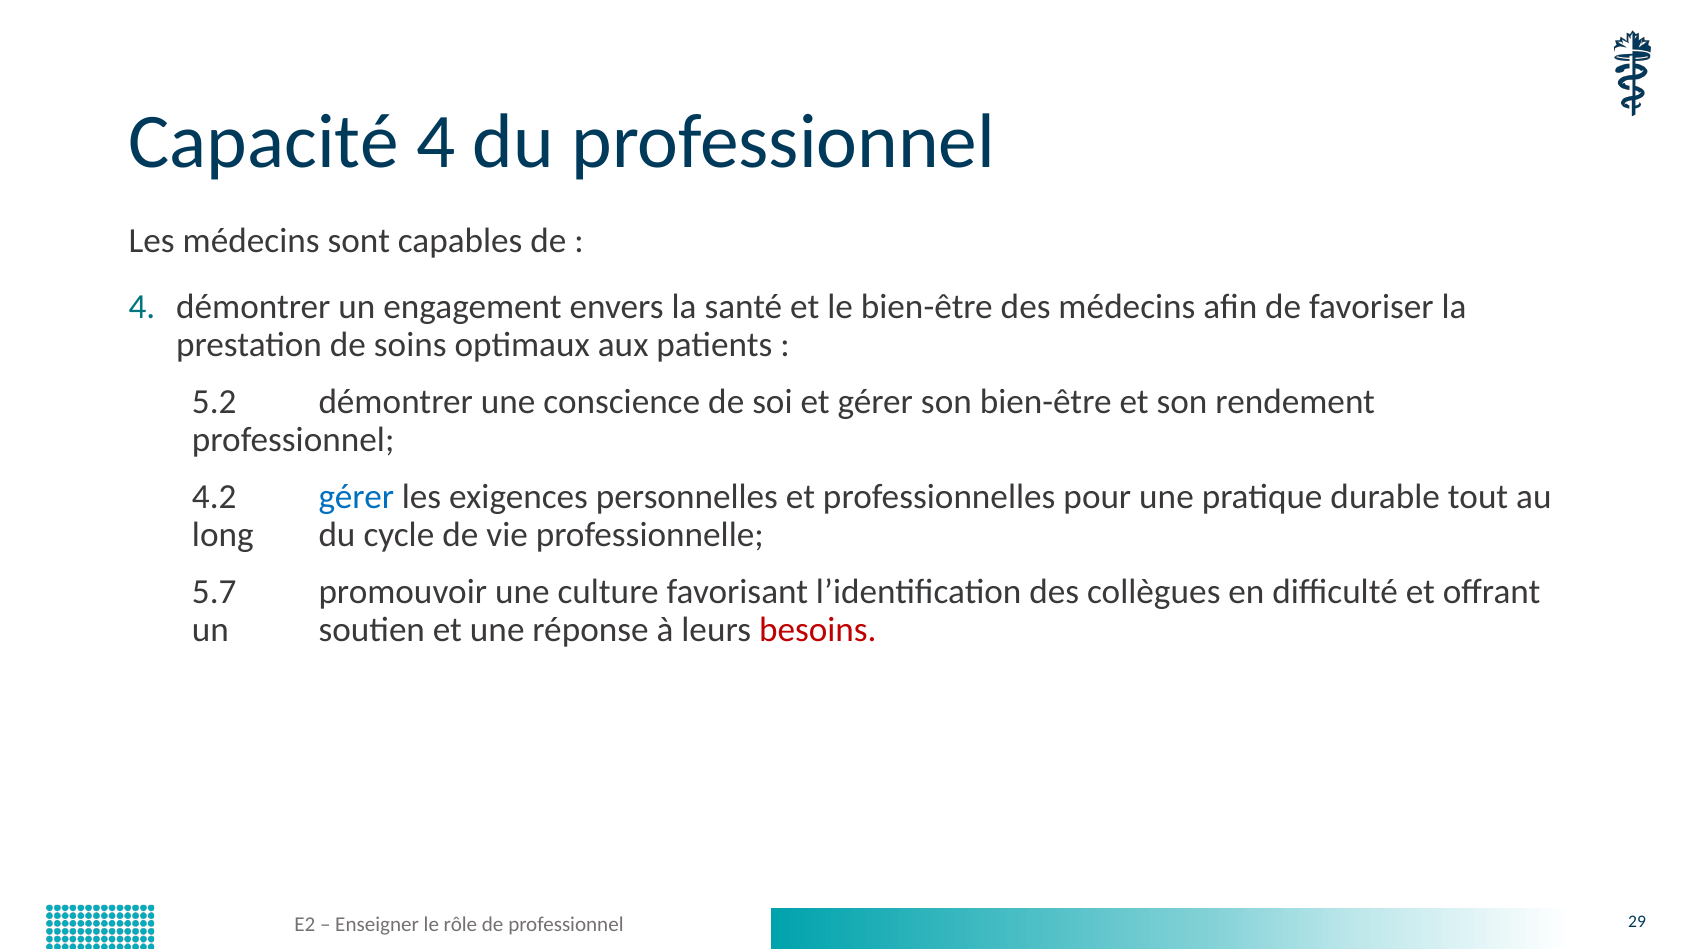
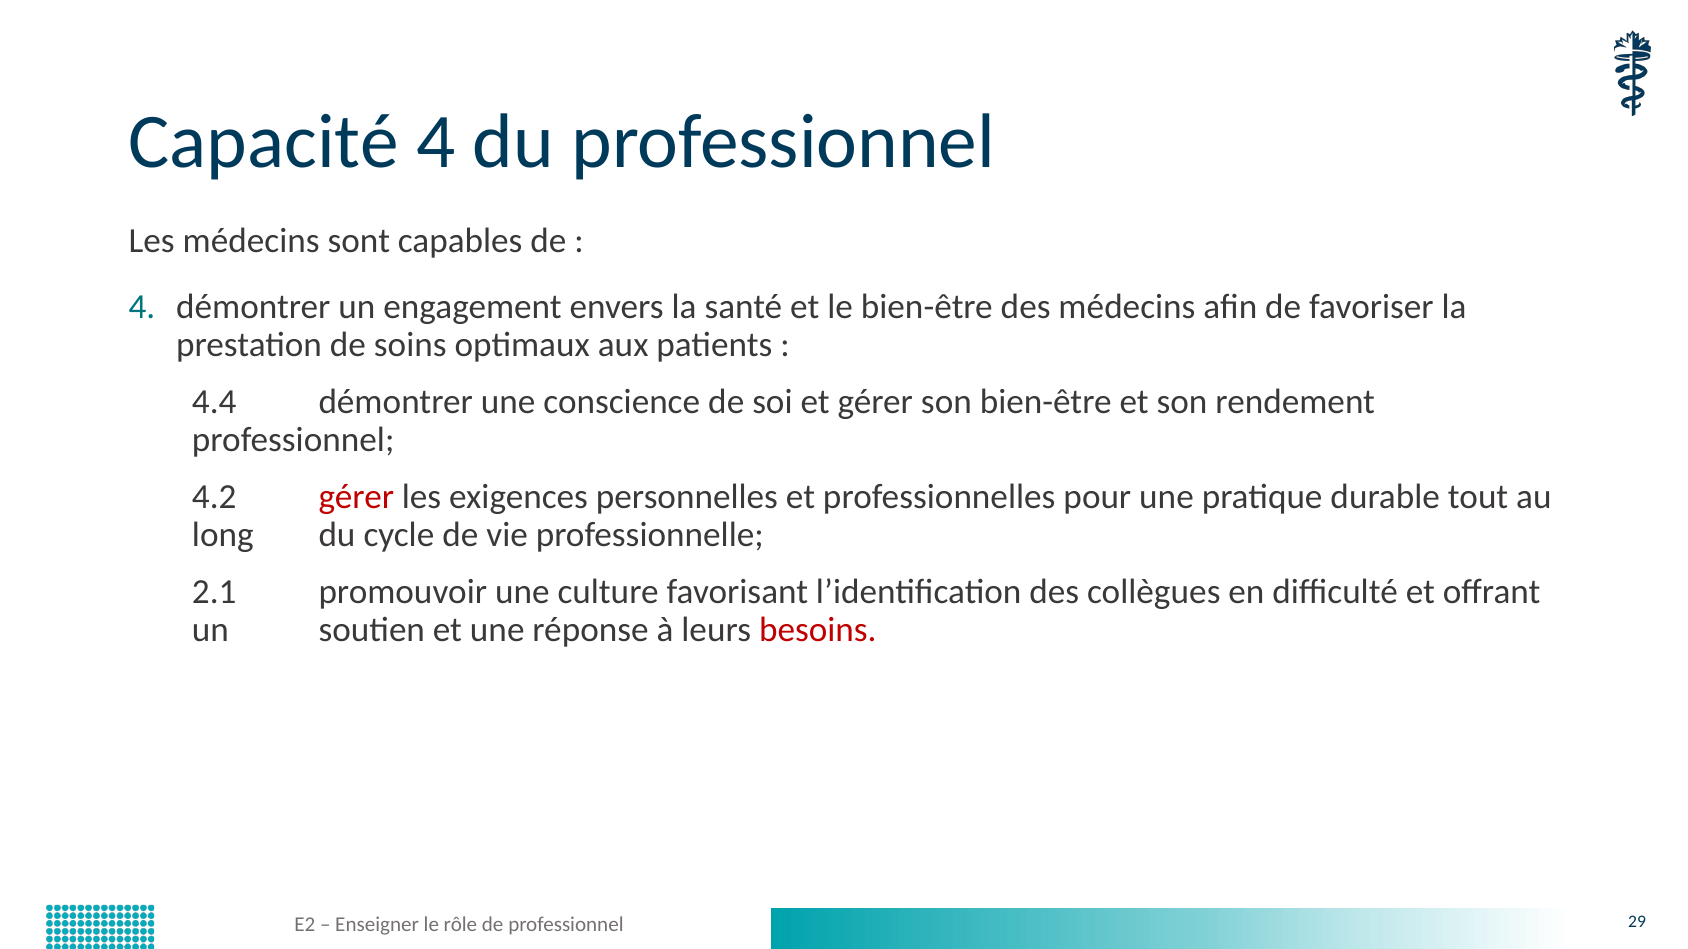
5.2: 5.2 -> 4.4 (214, 402)
gérer colour: blue -> red (356, 497)
5.7: 5.7 -> 2.1 (214, 593)
